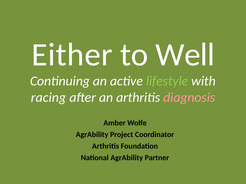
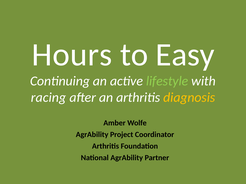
Either: Either -> Hours (72, 55)
Well: Well -> Easy (185, 55)
diagnosis colour: pink -> yellow (189, 98)
